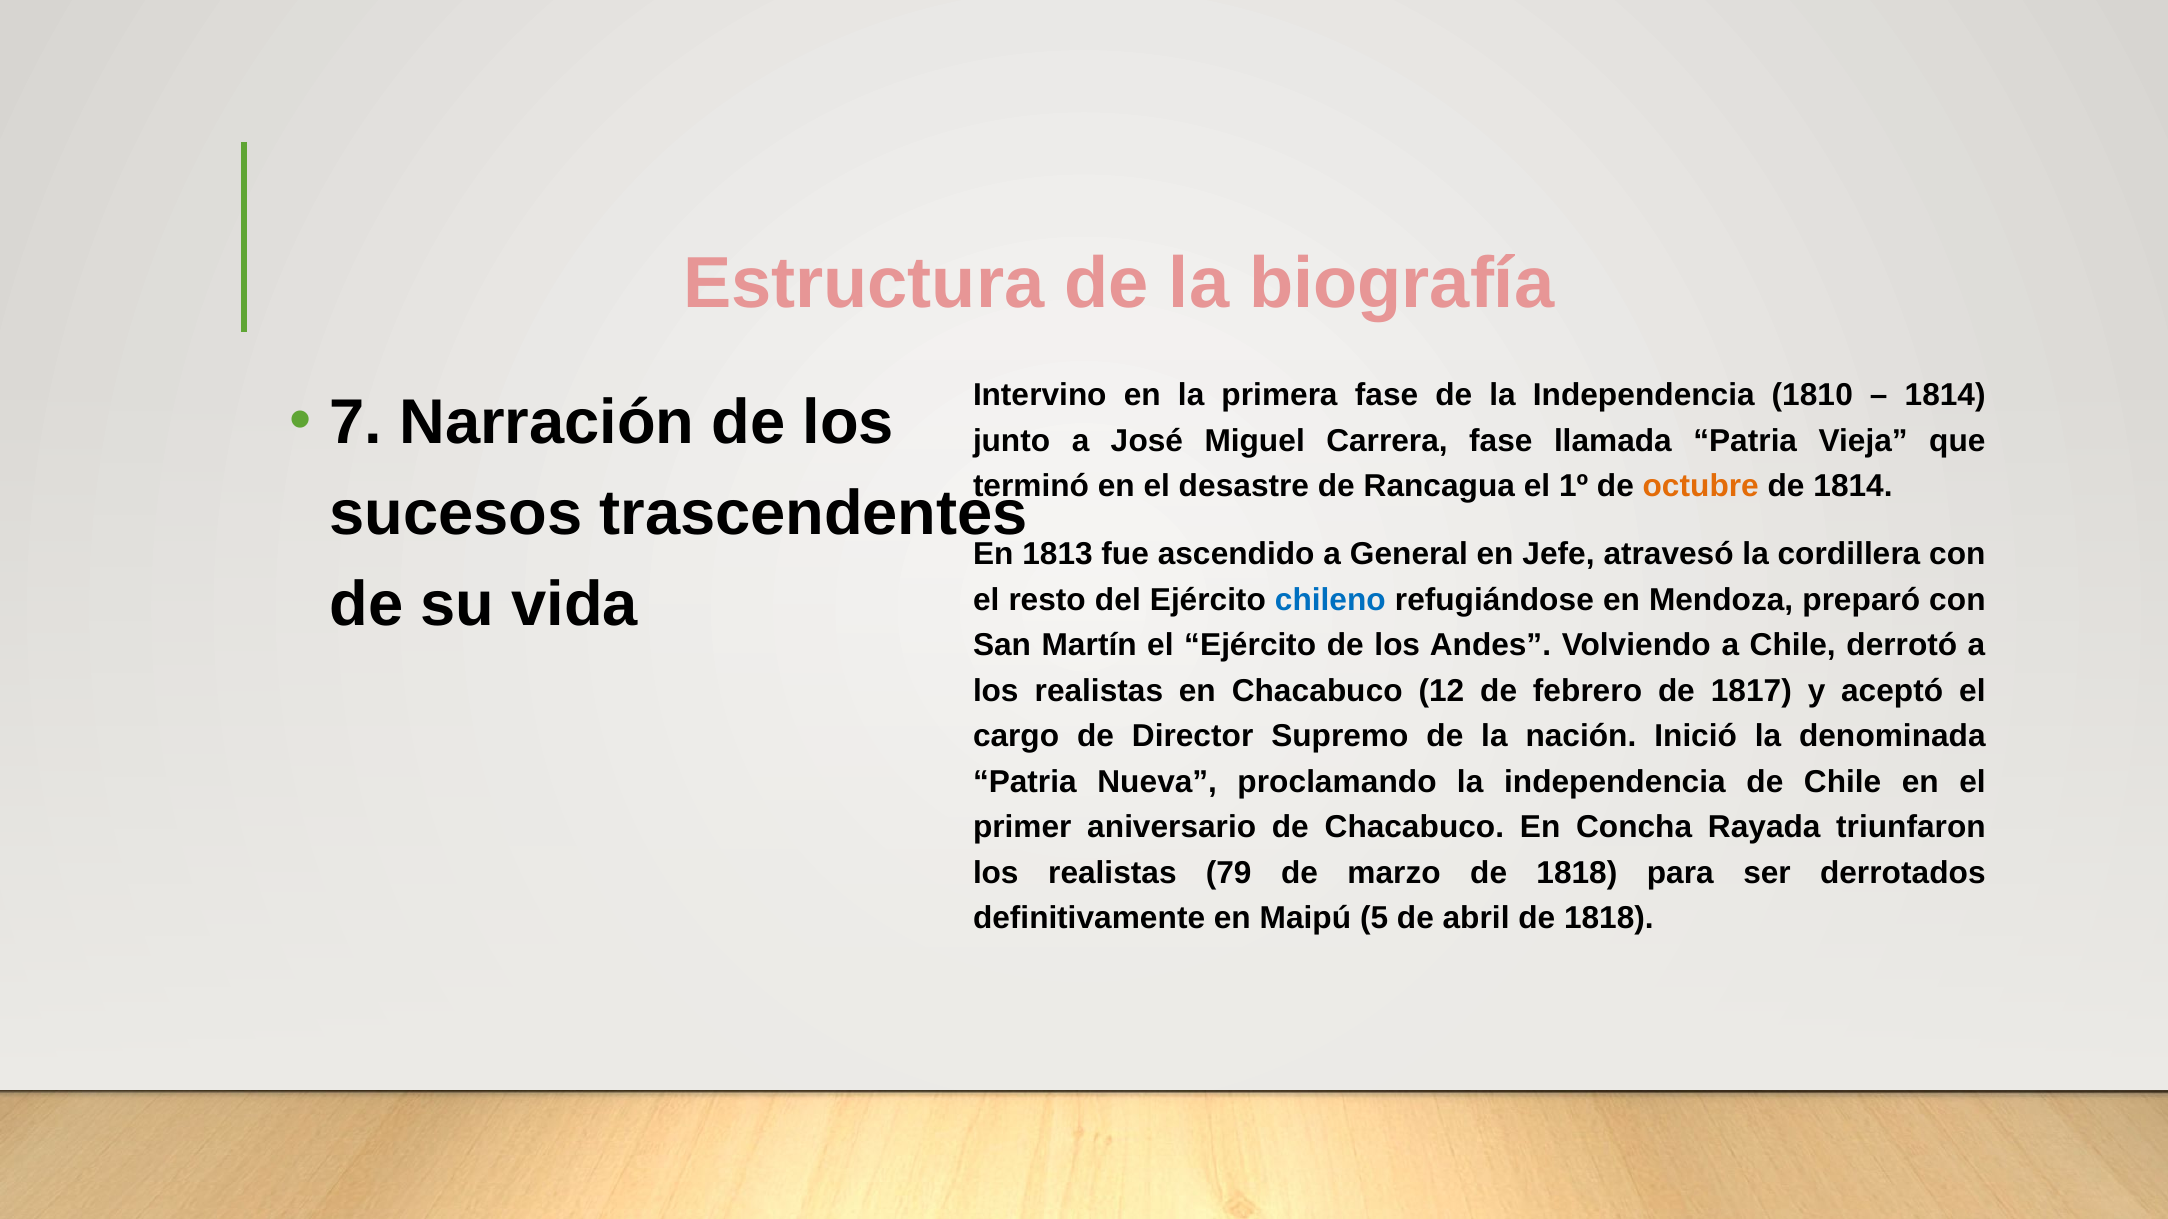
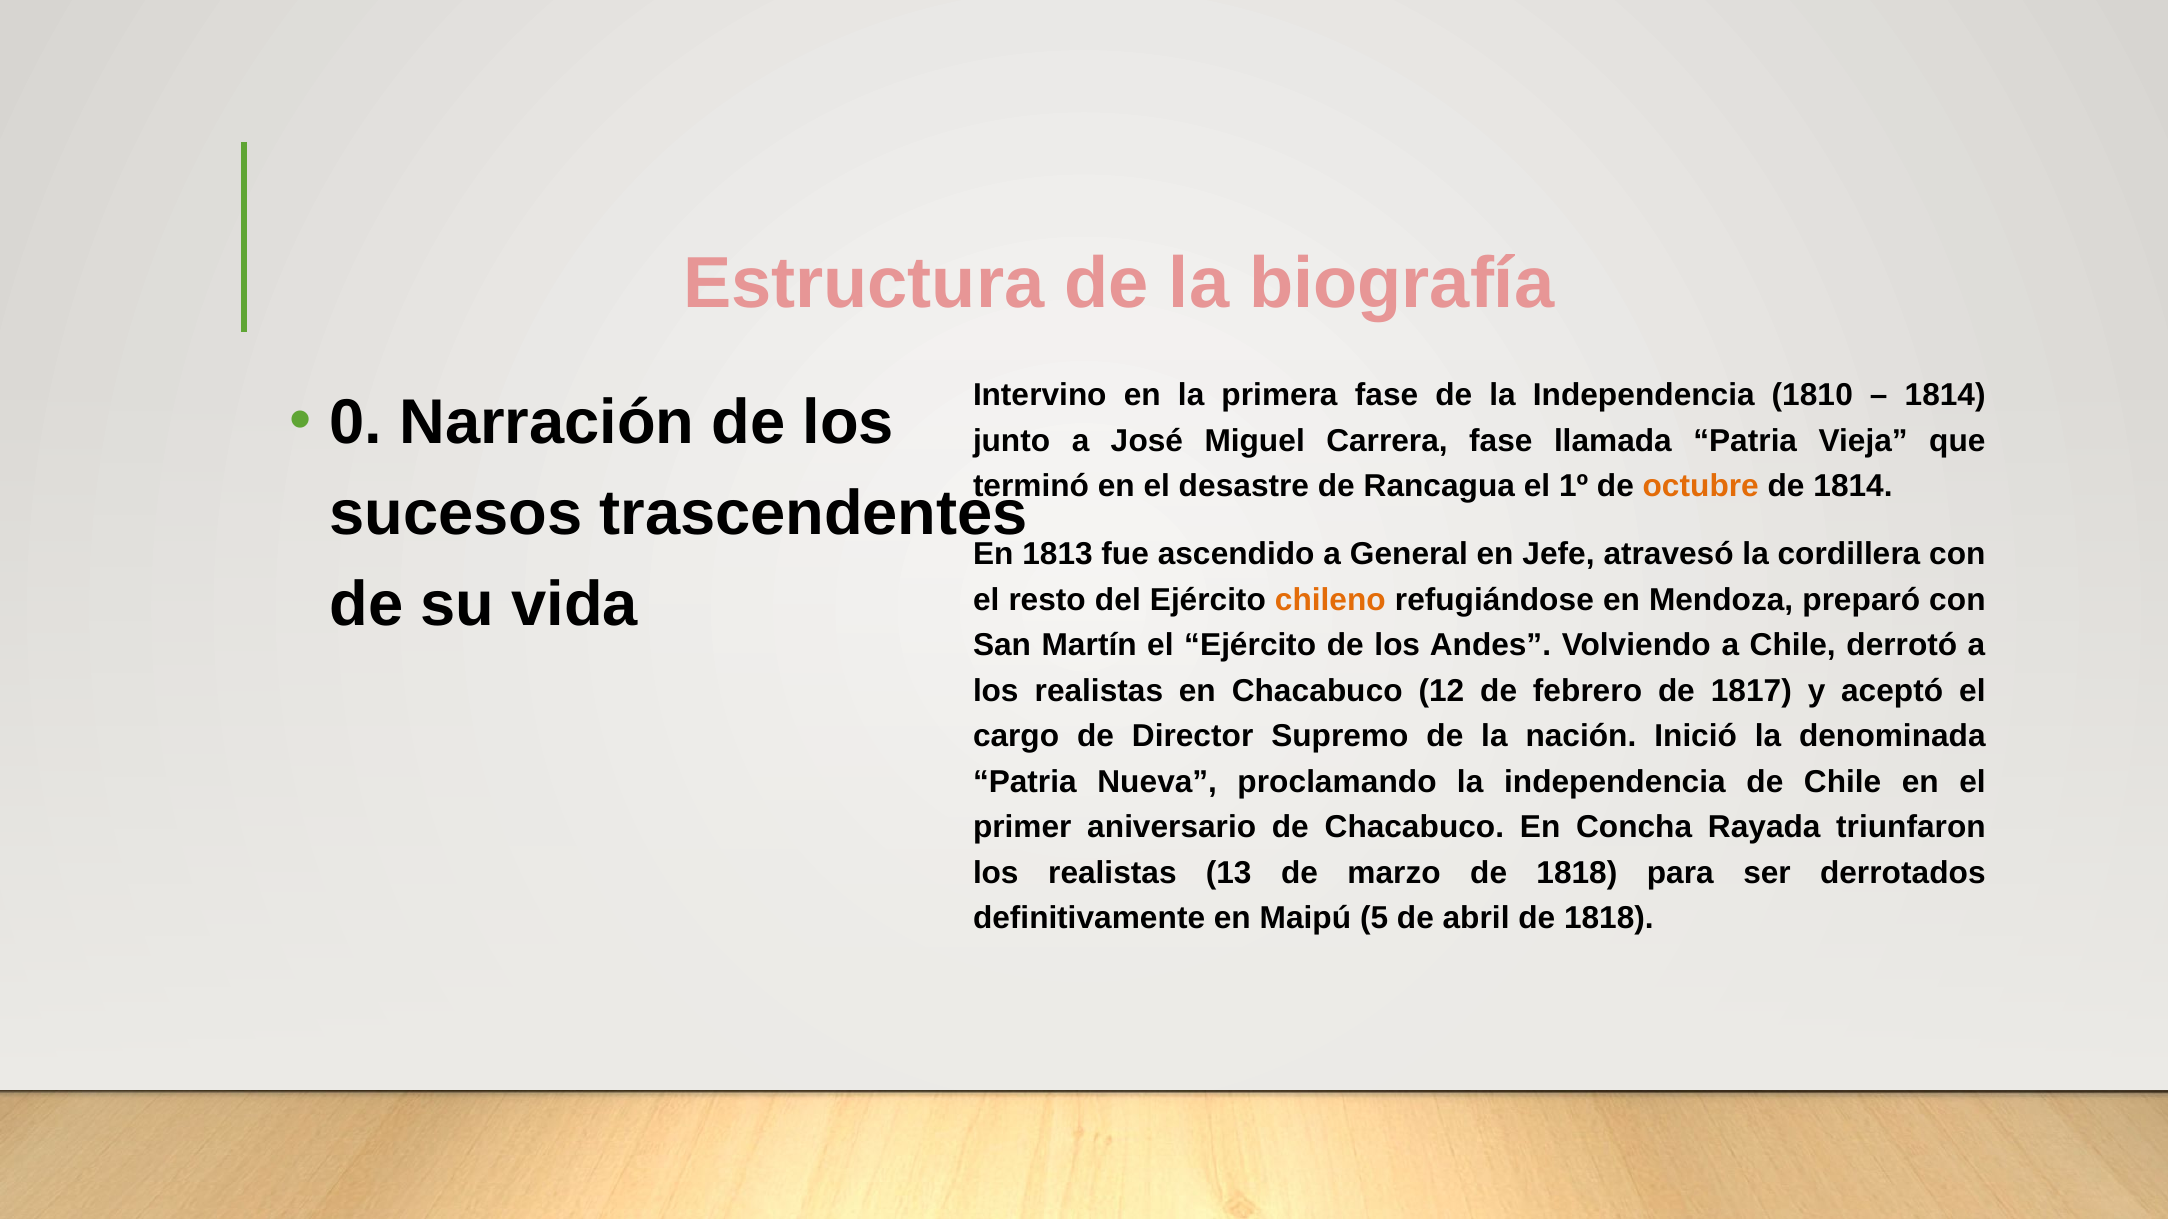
7: 7 -> 0 (356, 423)
chileno colour: blue -> orange (1330, 600)
79: 79 -> 13 (1229, 873)
